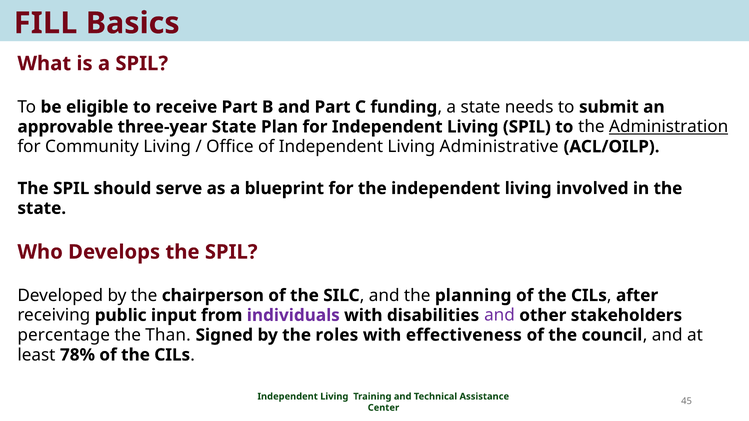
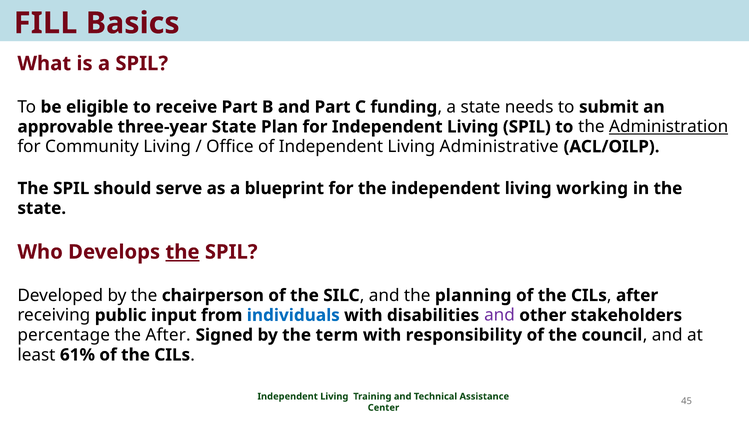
involved: involved -> working (592, 189)
the underline: none -> present (183, 252)
individuals colour: purple -> blue (293, 315)
the Than: Than -> After (168, 335)
roles: roles -> term (337, 335)
effectiveness: effectiveness -> responsibility (464, 335)
78%: 78% -> 61% (77, 355)
